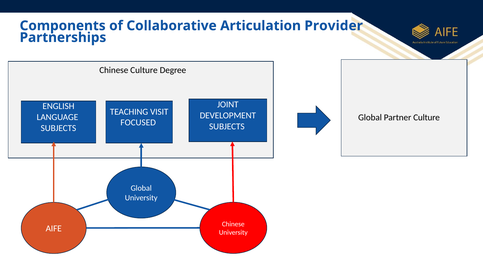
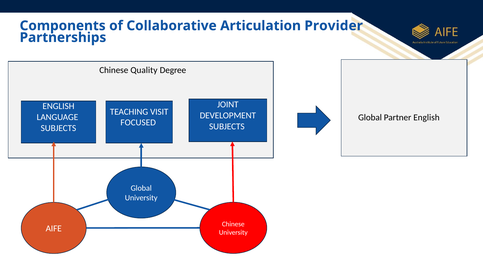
Chinese Culture: Culture -> Quality (144, 70)
Partner Culture: Culture -> English (426, 117)
